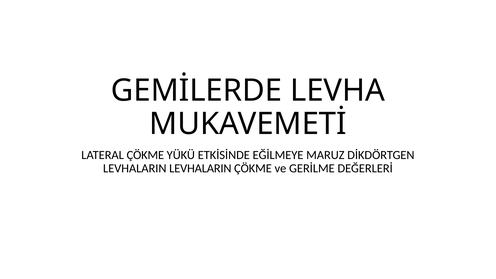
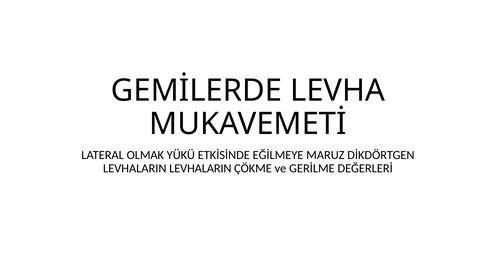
LATERAL ÇÖKME: ÇÖKME -> OLMAK (145, 155)
